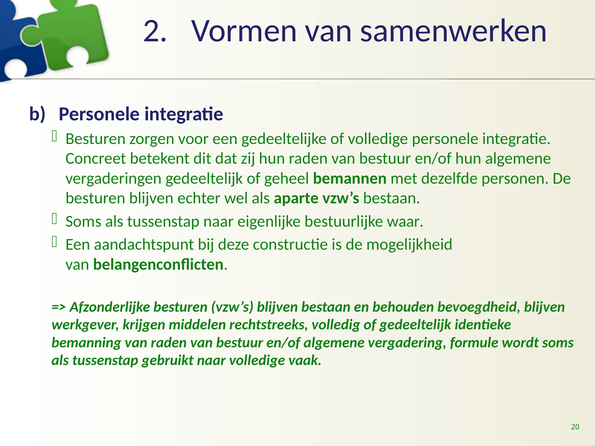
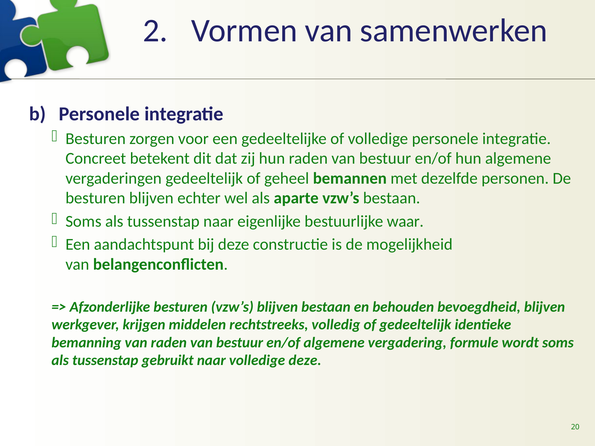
volledige vaak: vaak -> deze (305, 361)
